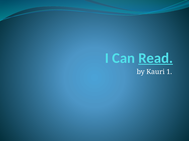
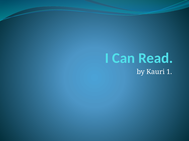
Read underline: present -> none (156, 58)
